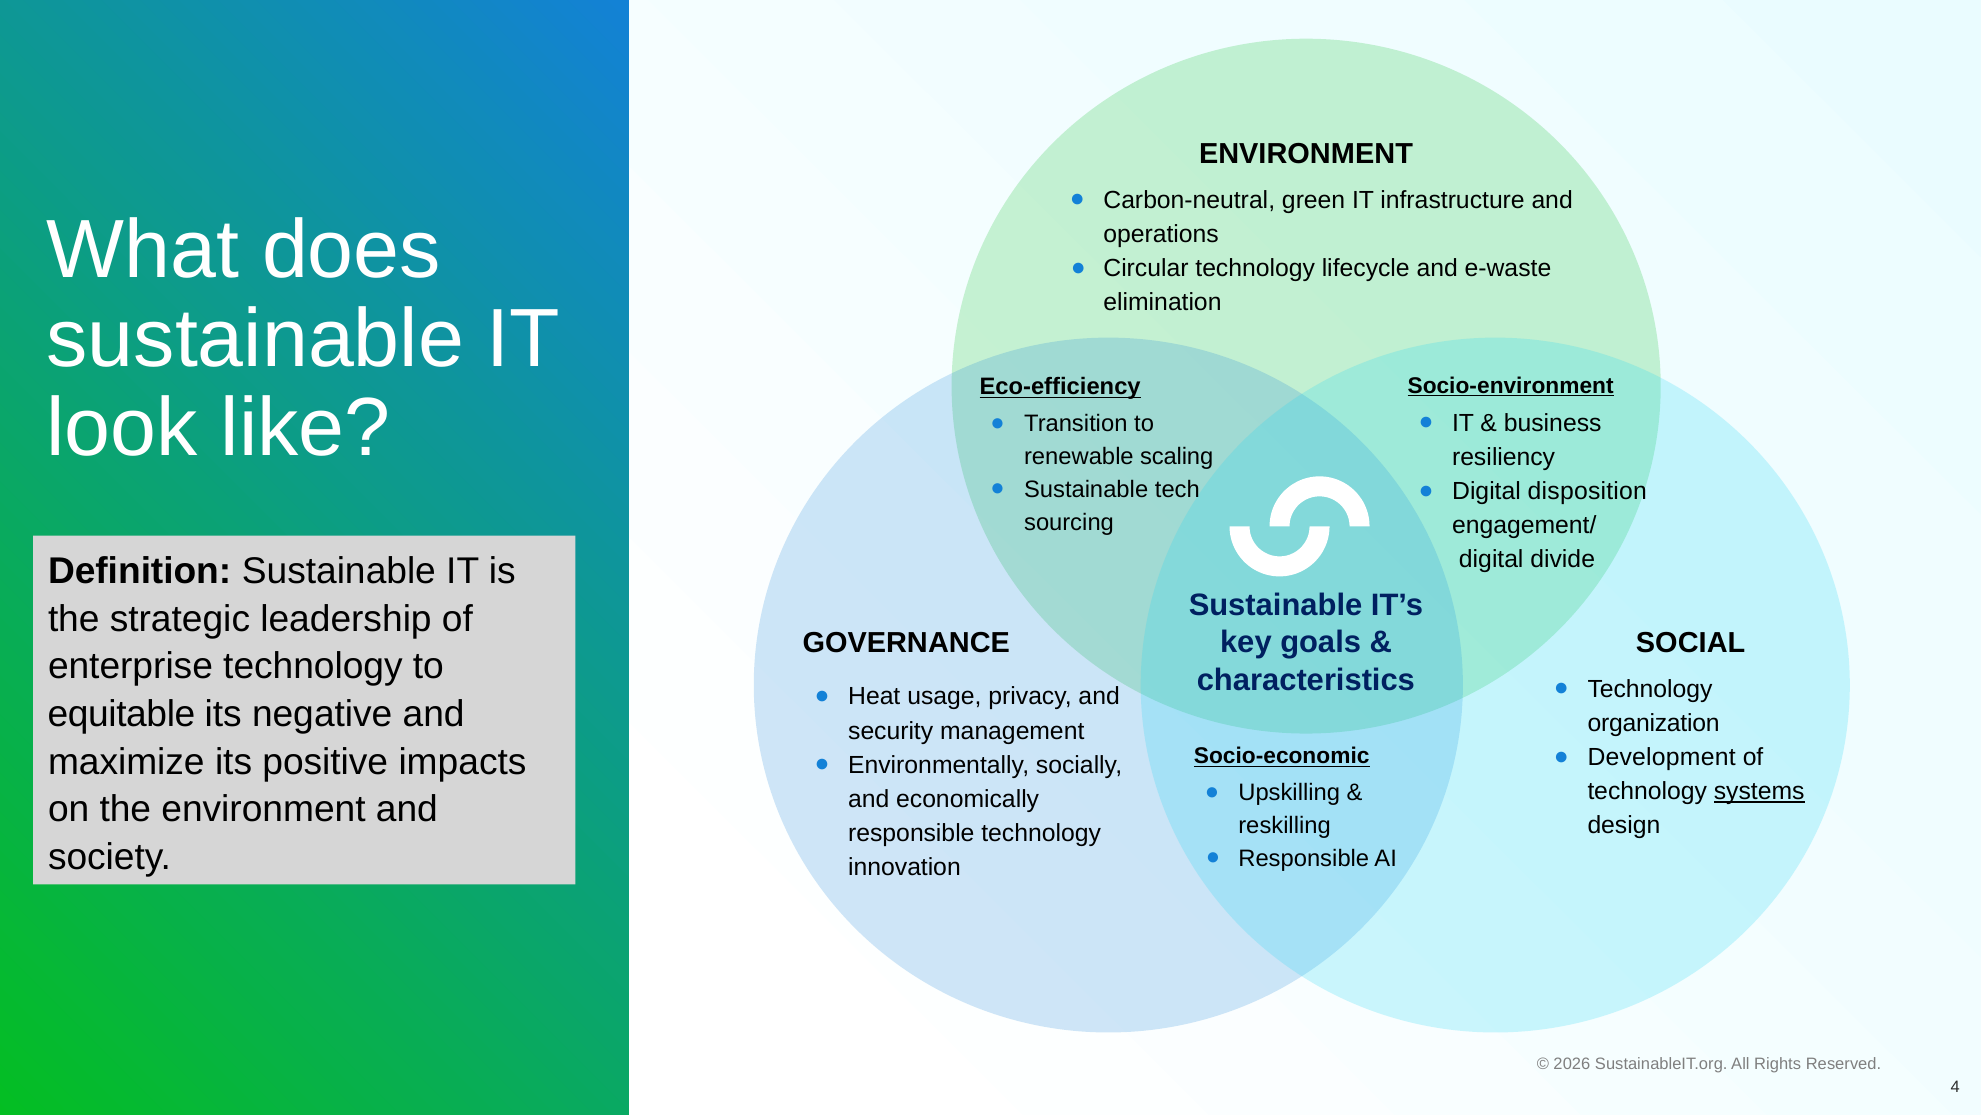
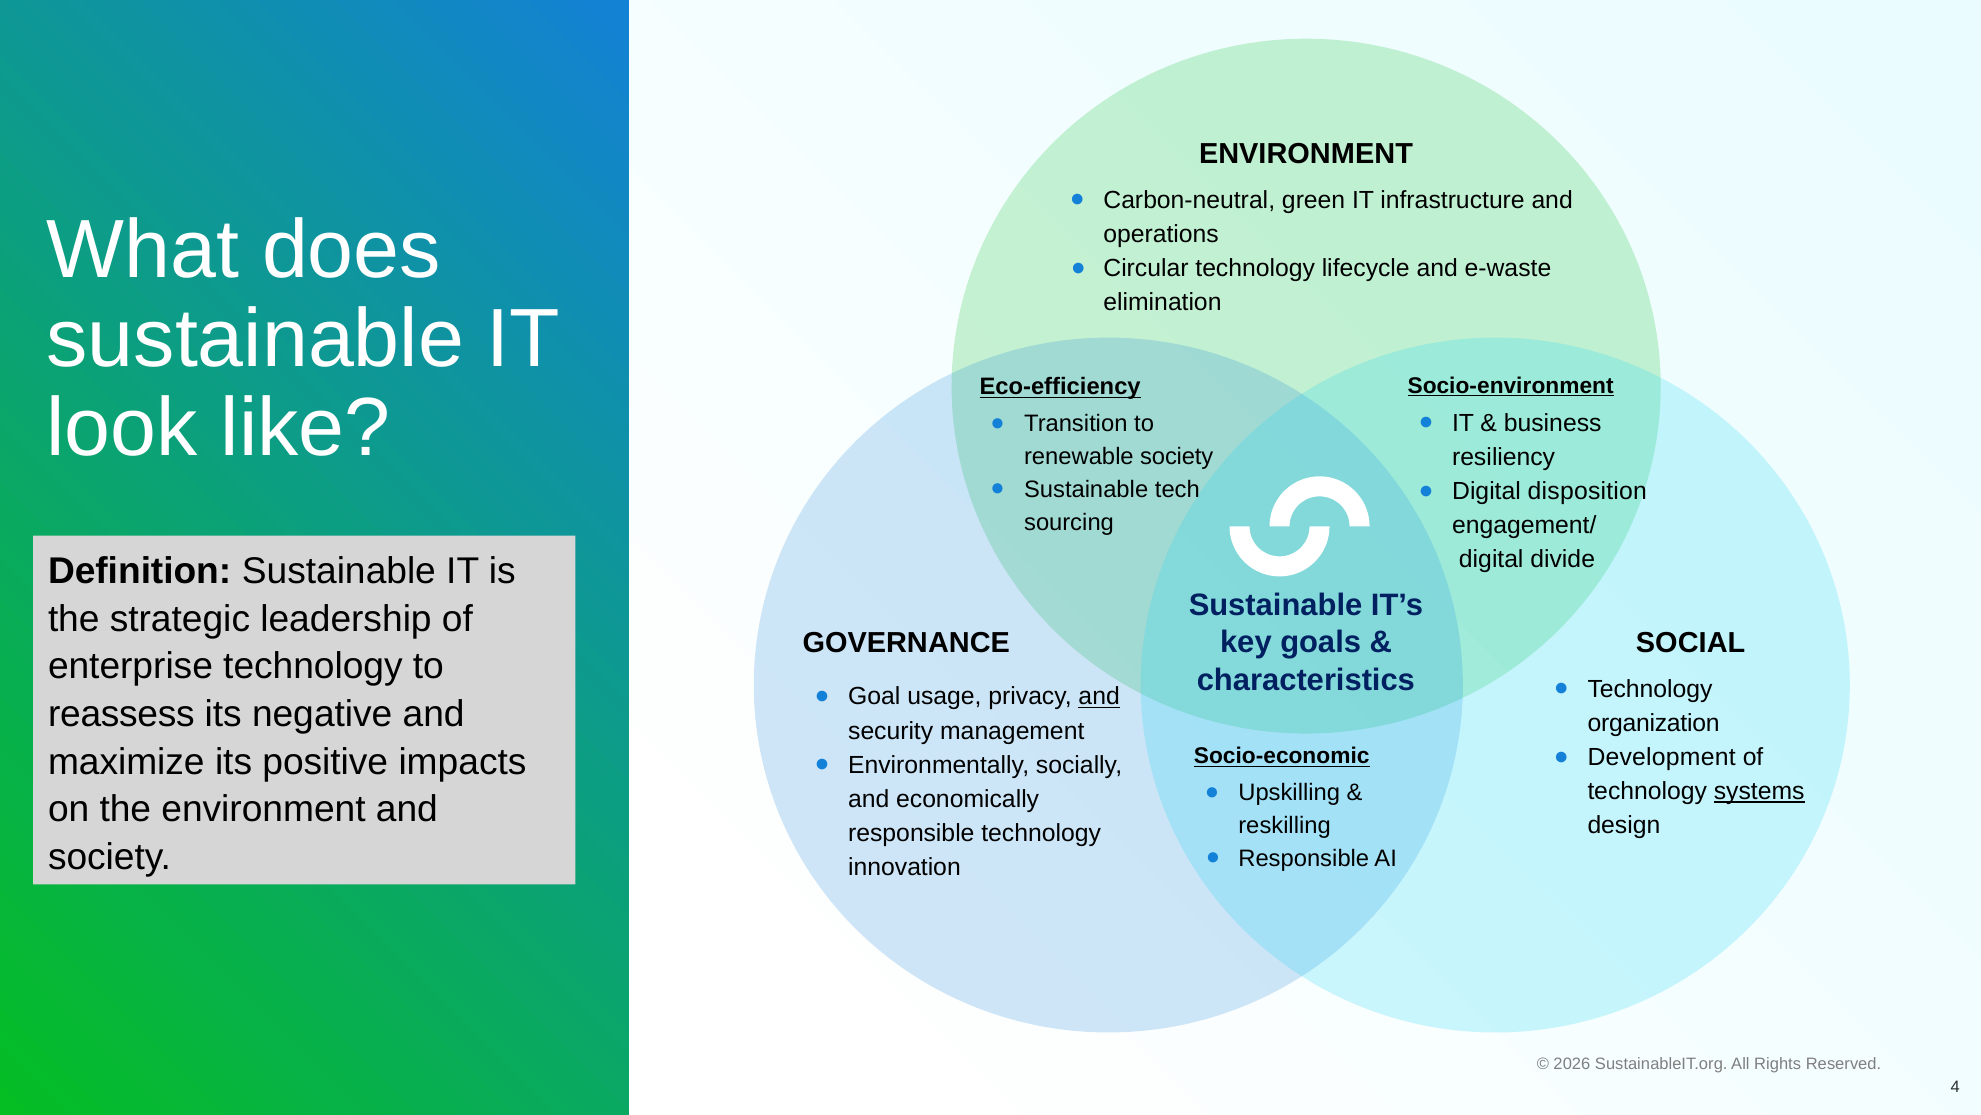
renewable scaling: scaling -> society (1177, 457)
Heat: Heat -> Goal (874, 697)
and underline: none -> present (1099, 697)
equitable: equitable -> reassess (121, 714)
